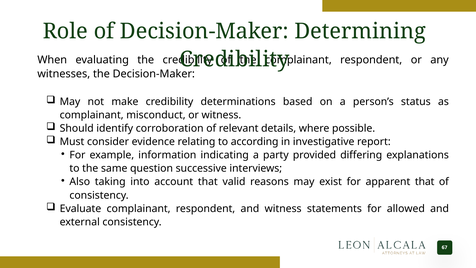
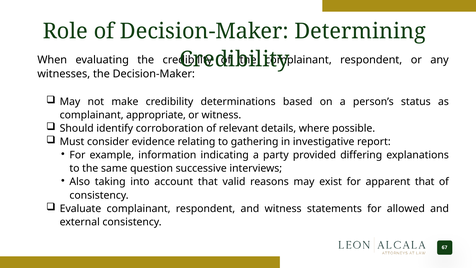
misconduct: misconduct -> appropriate (156, 115)
according: according -> gathering (255, 142)
